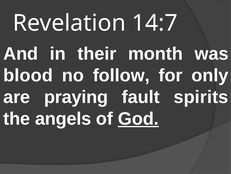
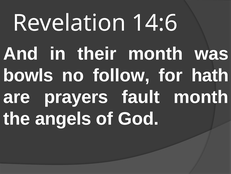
14:7: 14:7 -> 14:6 (155, 23)
blood: blood -> bowls (28, 75)
only: only -> hath (210, 75)
praying: praying -> prayers (76, 97)
fault spirits: spirits -> month (201, 97)
God underline: present -> none (138, 118)
